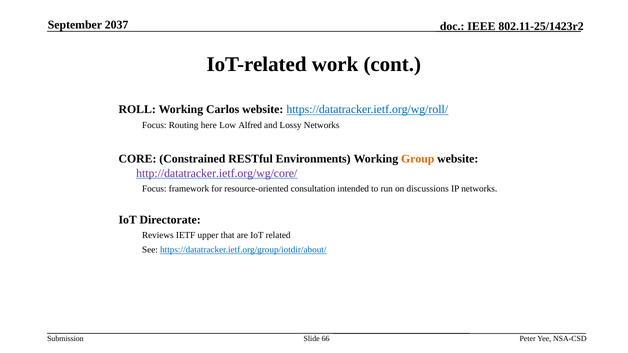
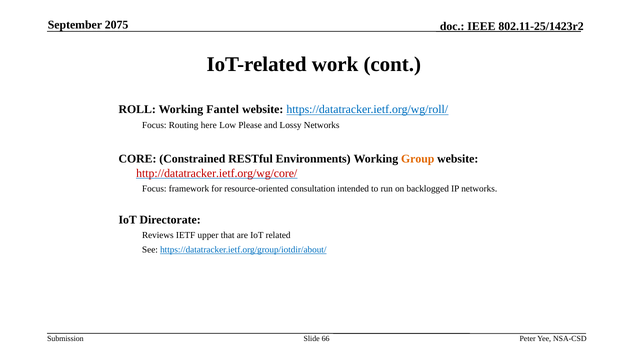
2037: 2037 -> 2075 (117, 25)
Carlos: Carlos -> Fantel (223, 110)
Alfred: Alfred -> Please (250, 125)
http://datatracker.ietf.org/wg/core/ colour: purple -> red (217, 173)
discussions: discussions -> backlogged (428, 189)
